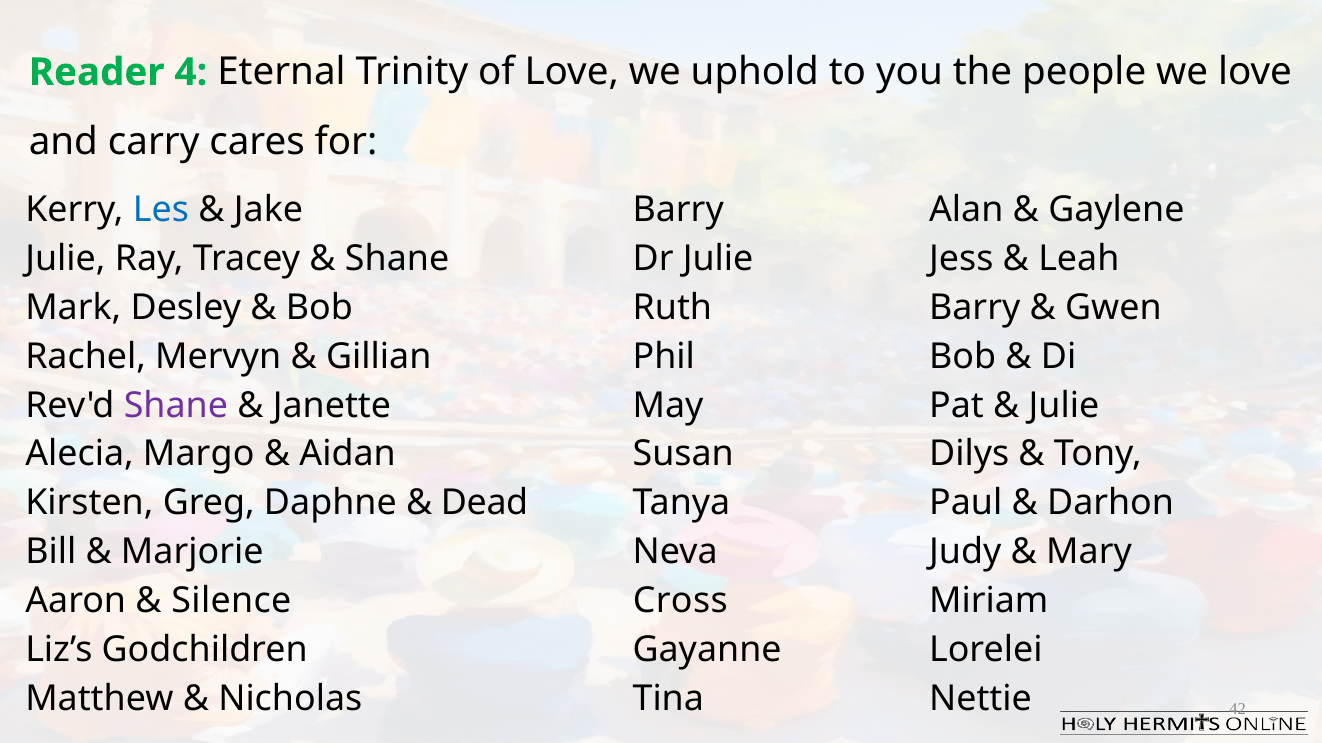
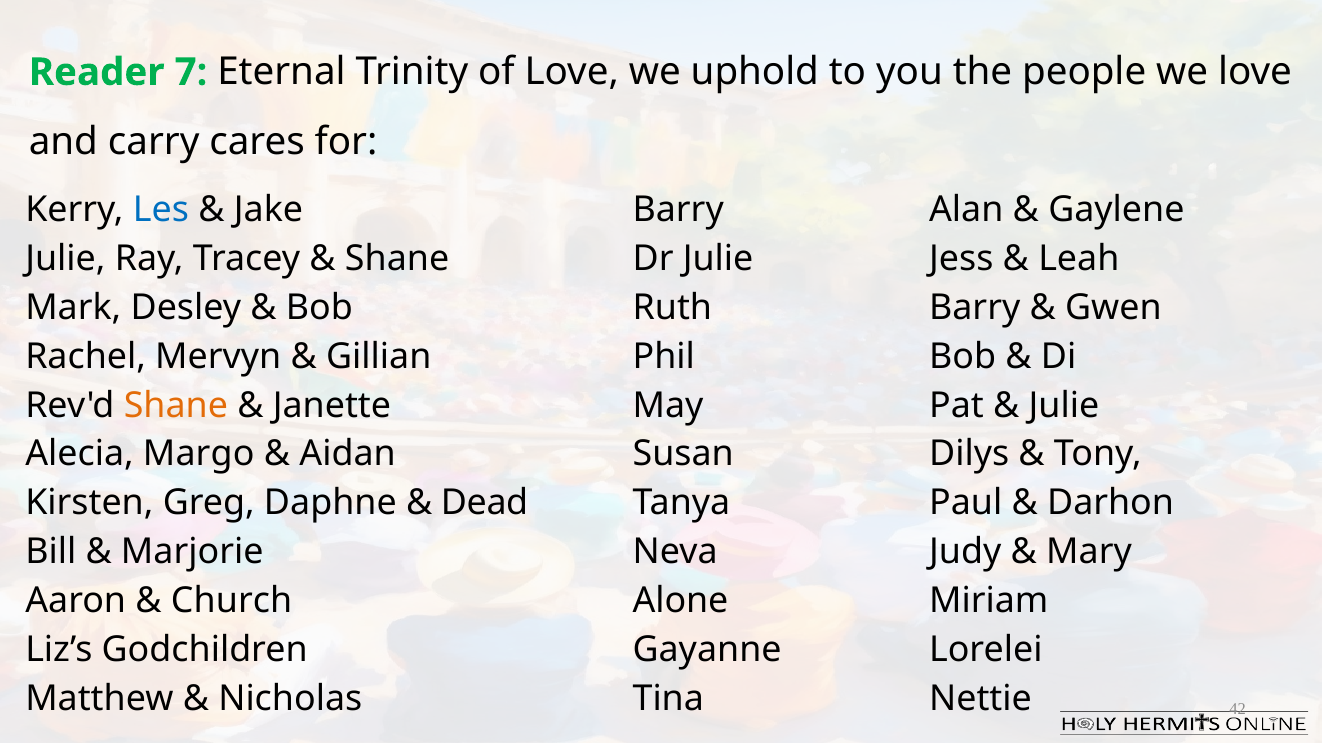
4: 4 -> 7 (191, 72)
Shane colour: purple -> orange (176, 406)
Silence: Silence -> Church (232, 601)
Cross: Cross -> Alone (681, 601)
